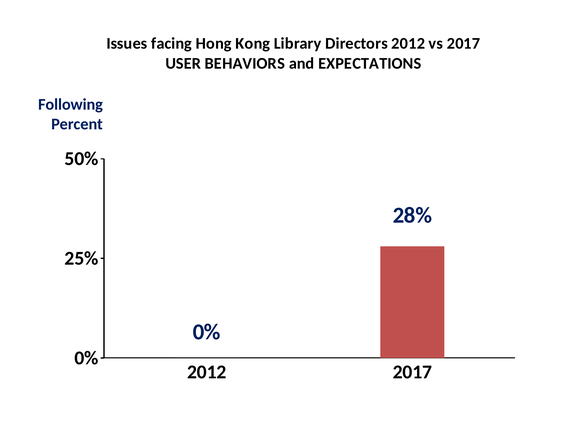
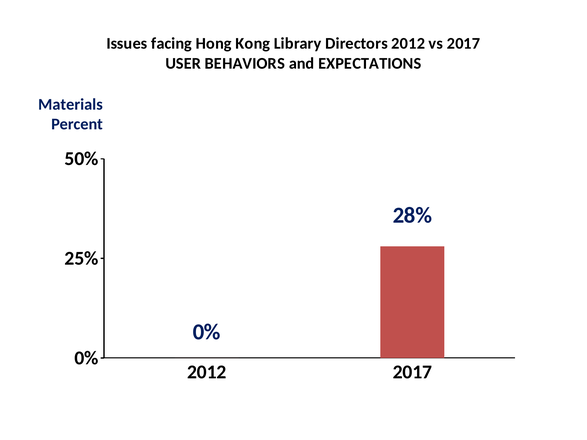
Following: Following -> Materials (70, 104)
